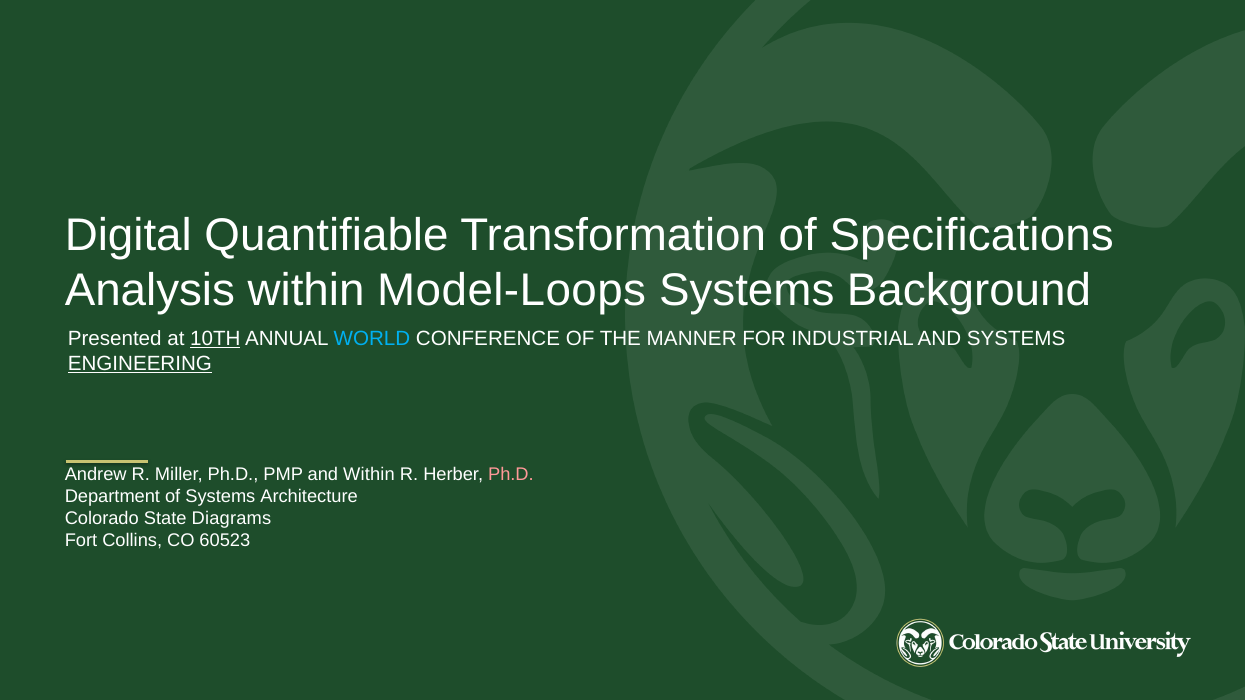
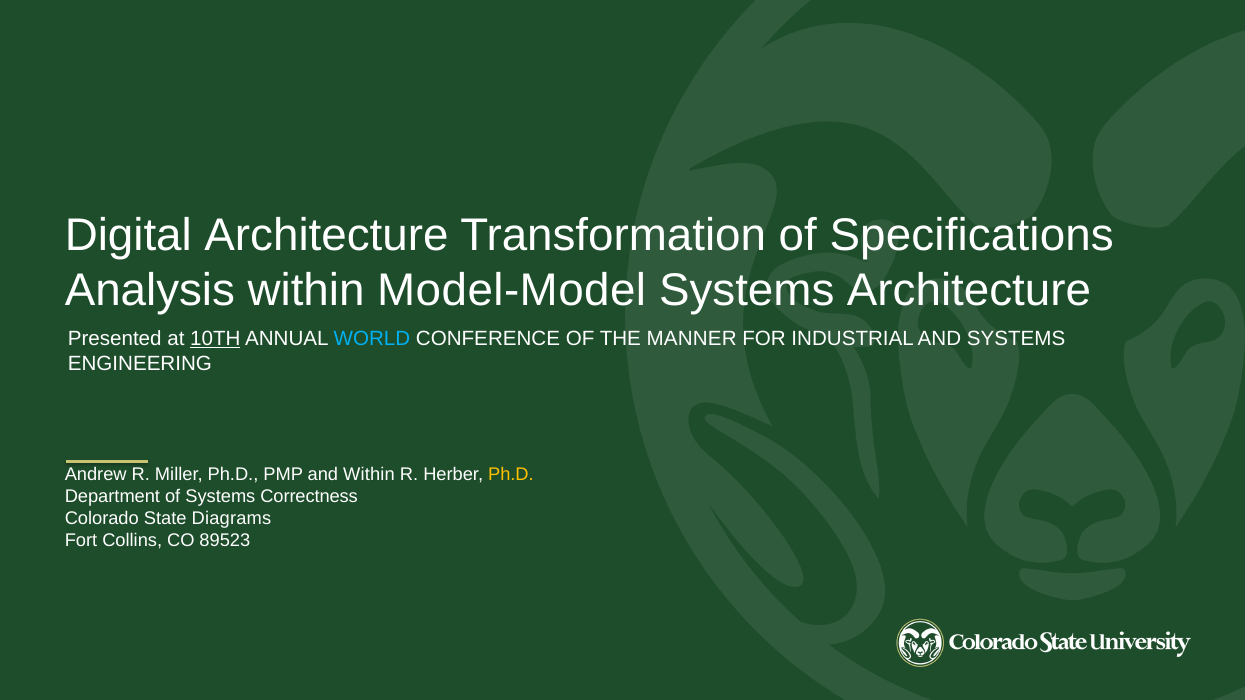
Digital Quantifiable: Quantifiable -> Architecture (327, 235)
Model-Loops: Model-Loops -> Model-Model (512, 290)
Systems Background: Background -> Architecture (969, 290)
ENGINEERING underline: present -> none (140, 364)
Ph.D colour: pink -> yellow (511, 474)
Architecture: Architecture -> Correctness (309, 496)
60523: 60523 -> 89523 (225, 540)
